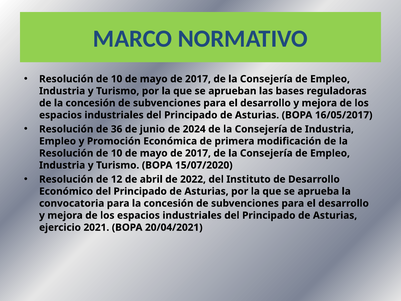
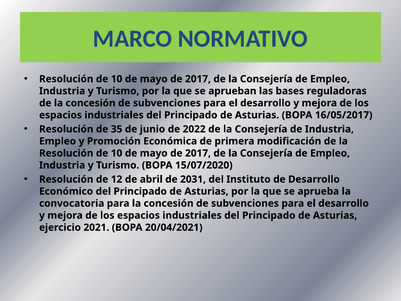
36: 36 -> 35 (117, 129)
2024: 2024 -> 2022 (194, 129)
2022: 2022 -> 2031 (193, 179)
